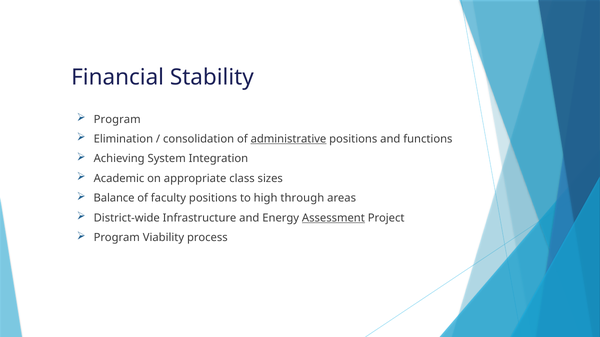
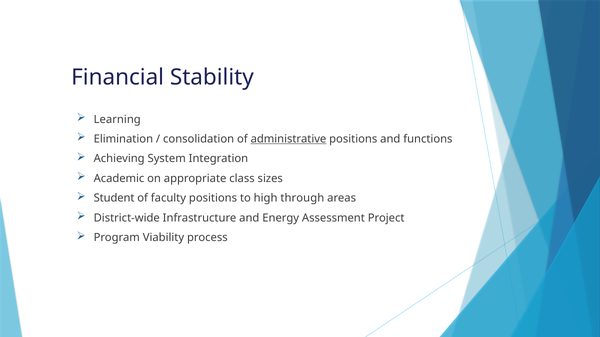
Program: Program -> Learning (117, 119)
Balance: Balance -> Student (114, 199)
Assessment underline: present -> none (333, 218)
